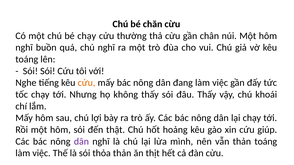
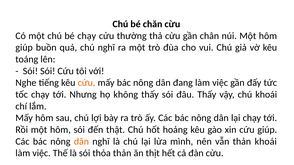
nghĩ: nghĩ -> giúp (24, 48)
dân colour: purple -> orange (81, 142)
thản toáng: toáng -> khoái (266, 142)
